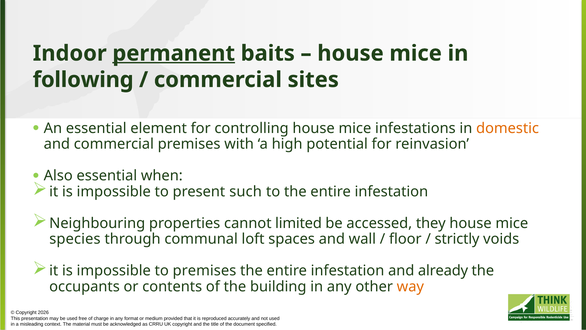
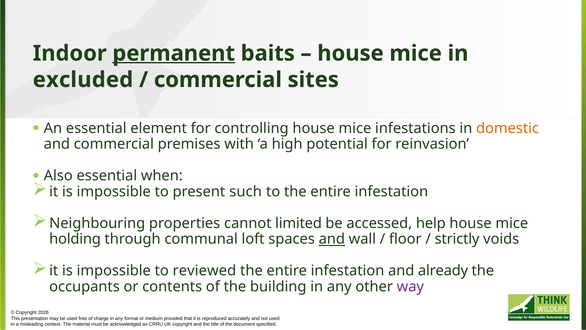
following: following -> excluded (83, 80)
they: they -> help (431, 223)
species: species -> holding (75, 239)
and underline: none -> present (332, 239)
to premises: premises -> reviewed (204, 270)
way colour: orange -> purple (410, 286)
